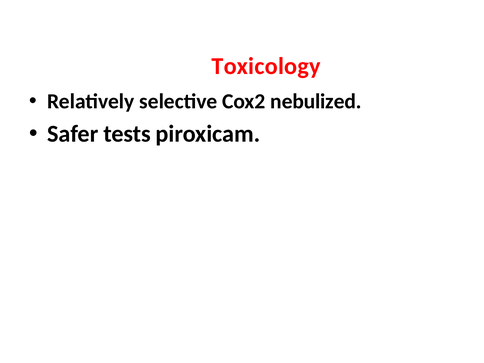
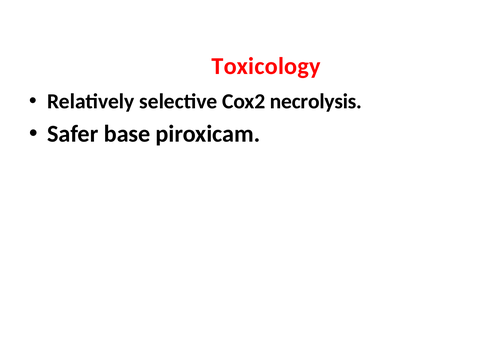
nebulized: nebulized -> necrolysis (316, 102)
tests: tests -> base (127, 134)
